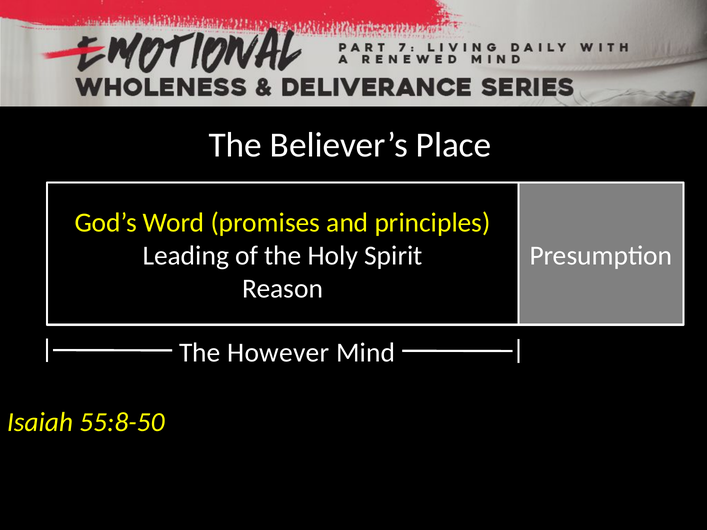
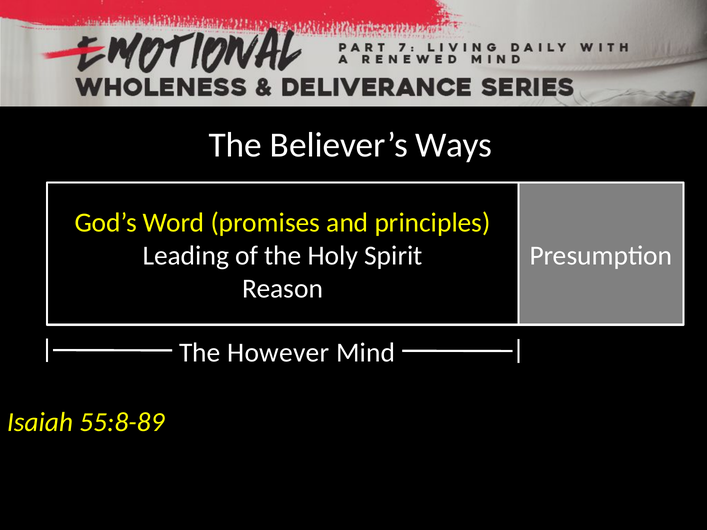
Place: Place -> Ways (454, 145)
55:8-50: 55:8-50 -> 55:8-89 (122, 423)
